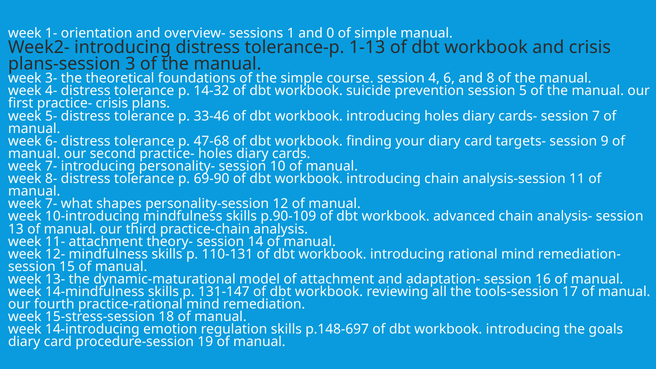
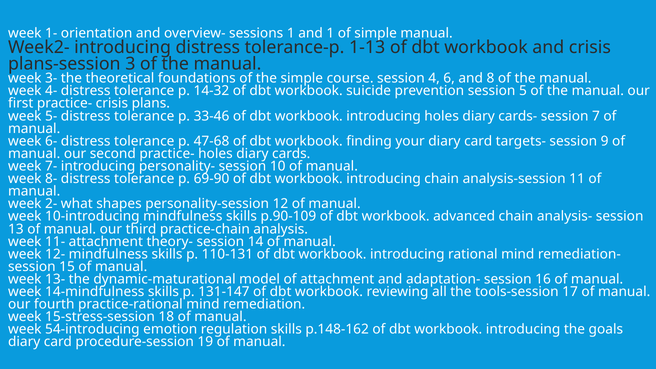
and 0: 0 -> 1 (330, 33)
7-: 7- -> 2- (51, 204)
14-introducing: 14-introducing -> 54-introducing (92, 329)
p.148-697: p.148-697 -> p.148-162 (337, 329)
